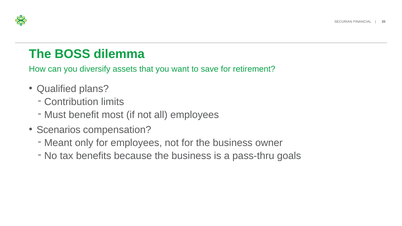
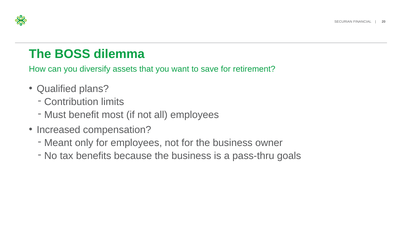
Scenarios: Scenarios -> Increased (59, 130)
